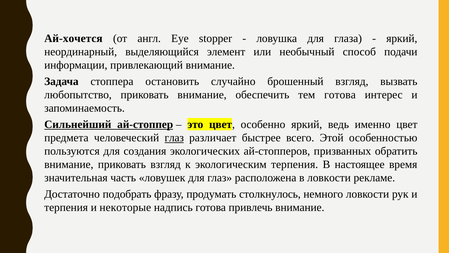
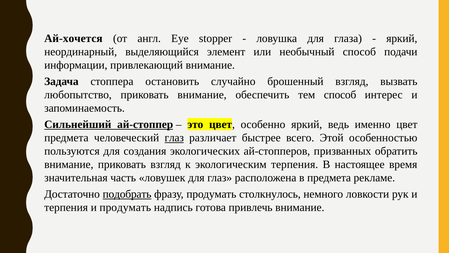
тем готова: готова -> способ (340, 95)
в ловкости: ловкости -> предмета (329, 177)
подобрать underline: none -> present (127, 194)
и некоторые: некоторые -> продумать (125, 207)
